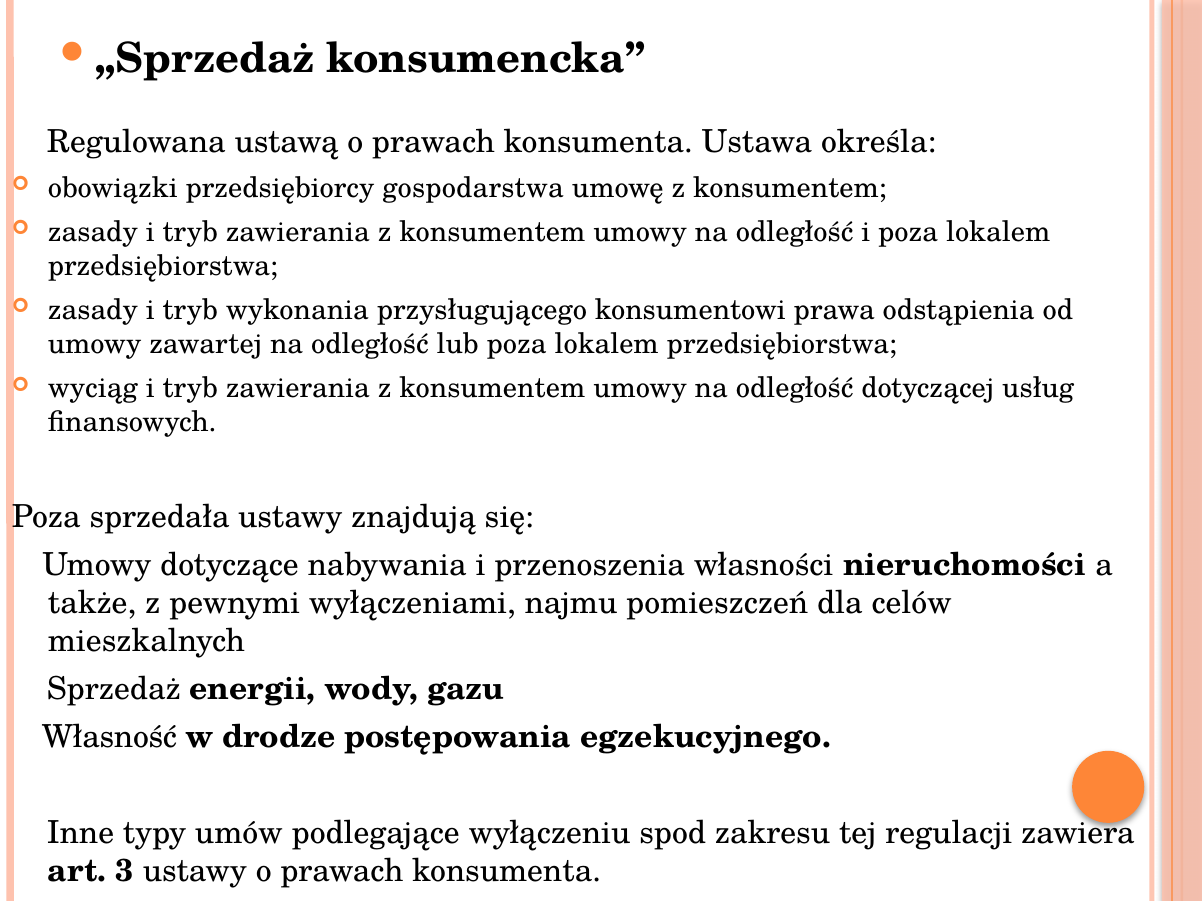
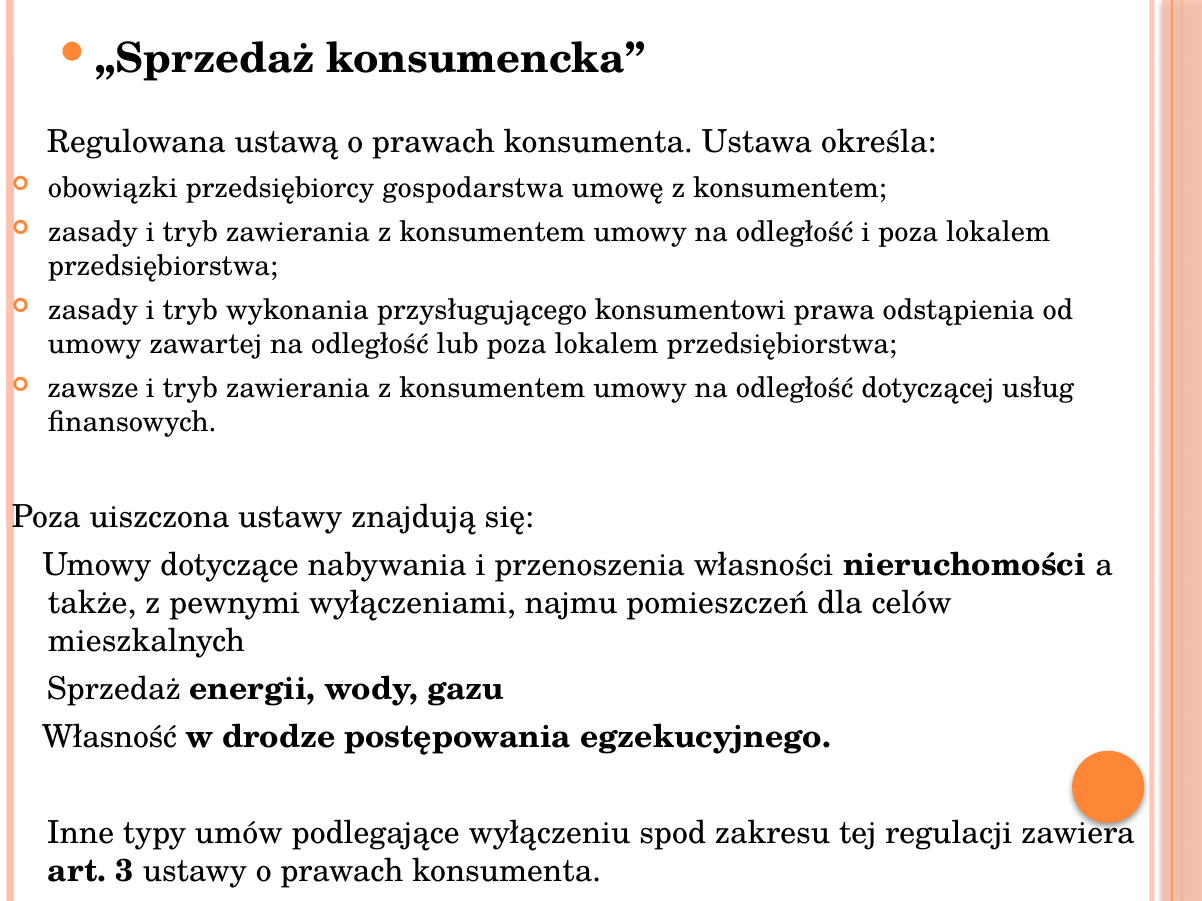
wyciąg: wyciąg -> zawsze (93, 388)
sprzedała: sprzedała -> uiszczona (160, 517)
